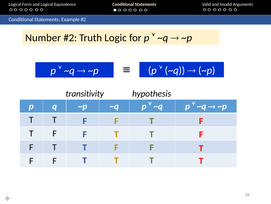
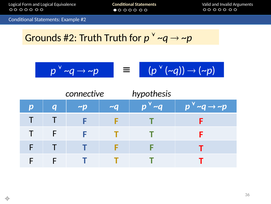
Number: Number -> Grounds (43, 38)
Truth Logic: Logic -> Truth (116, 38)
transitivity: transitivity -> connective (85, 93)
